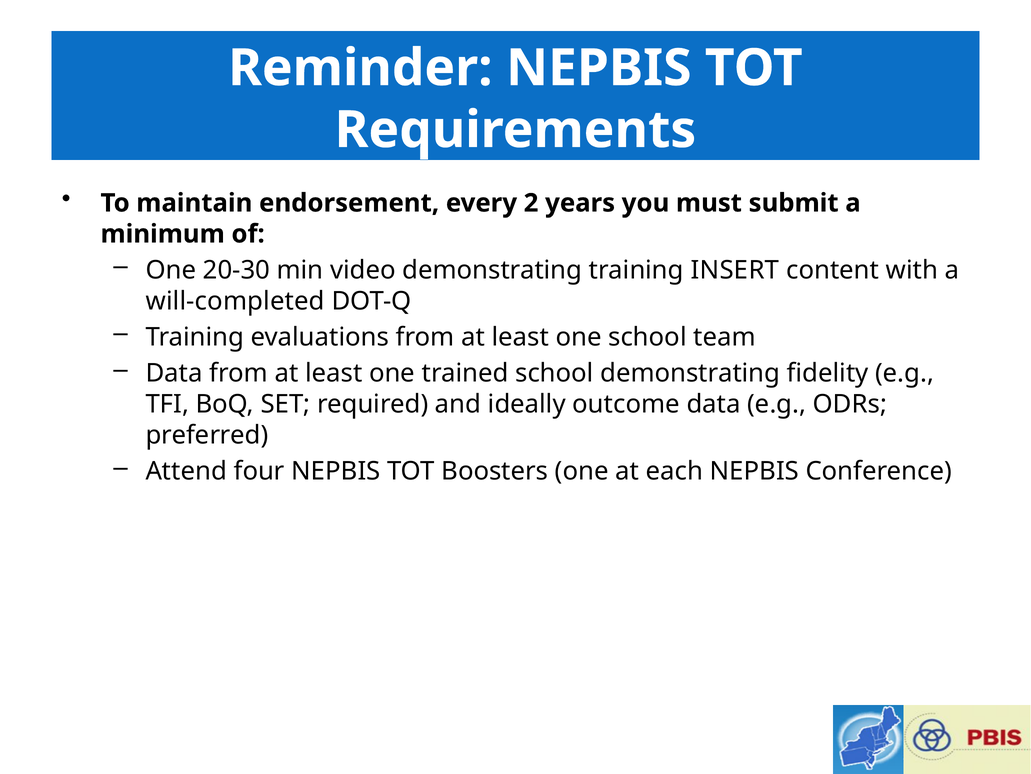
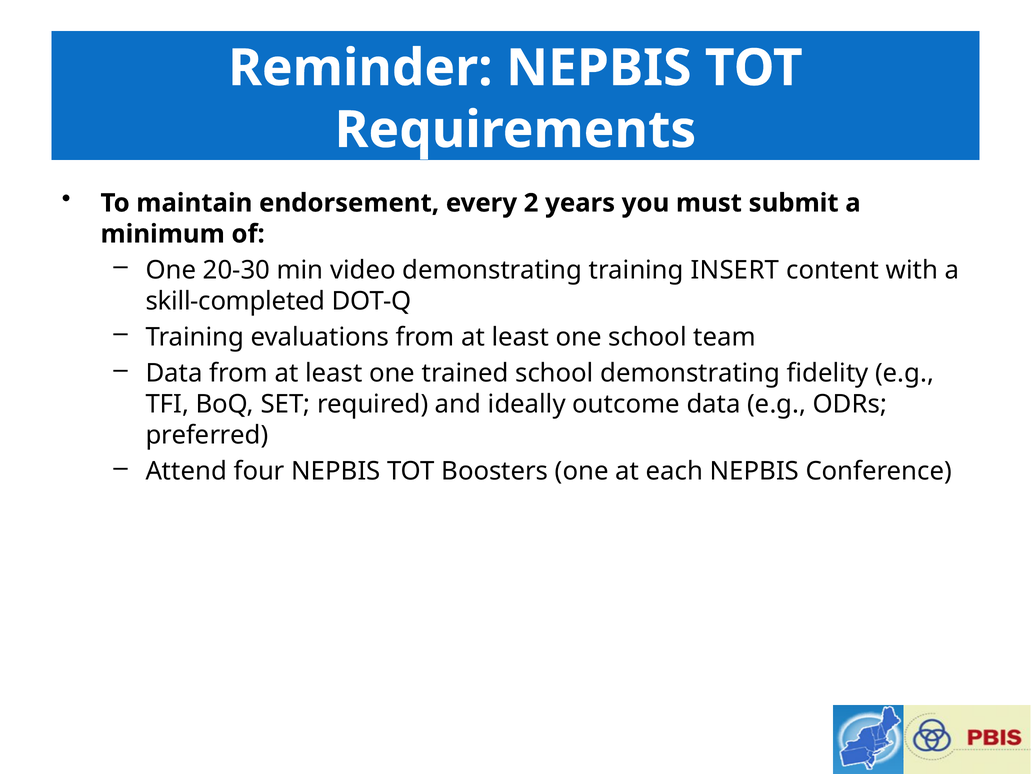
will-completed: will-completed -> skill-completed (235, 301)
